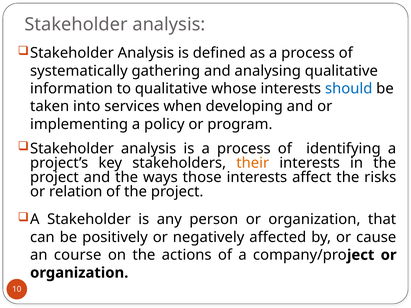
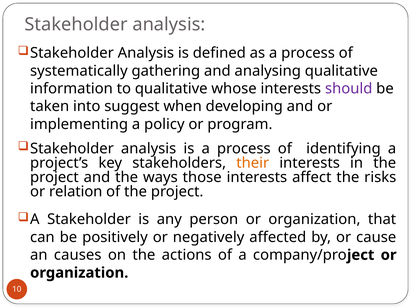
should colour: blue -> purple (349, 89)
services: services -> suggest (132, 106)
course: course -> causes (78, 255)
